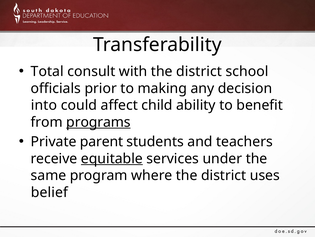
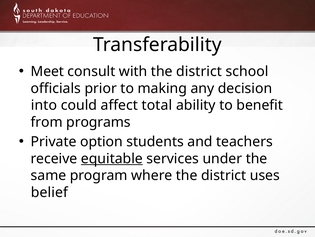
Total: Total -> Meet (47, 71)
child: child -> total (157, 105)
programs underline: present -> none (98, 122)
parent: parent -> option (101, 141)
